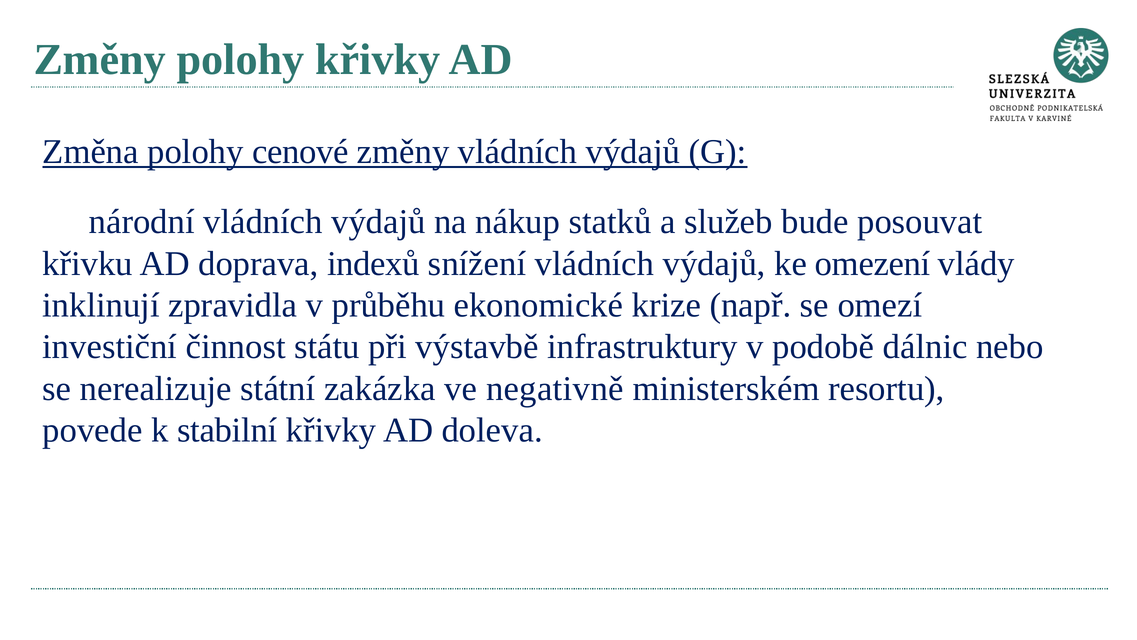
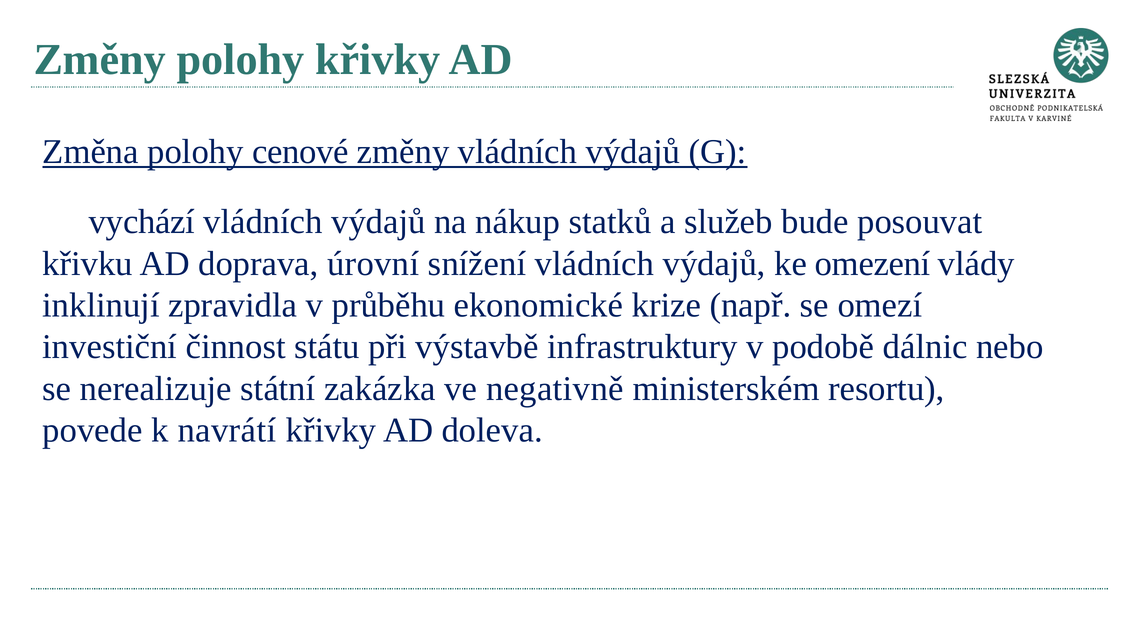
národní: národní -> vychází (142, 222)
indexů: indexů -> úrovní (373, 263)
stabilní: stabilní -> navrátí (227, 430)
